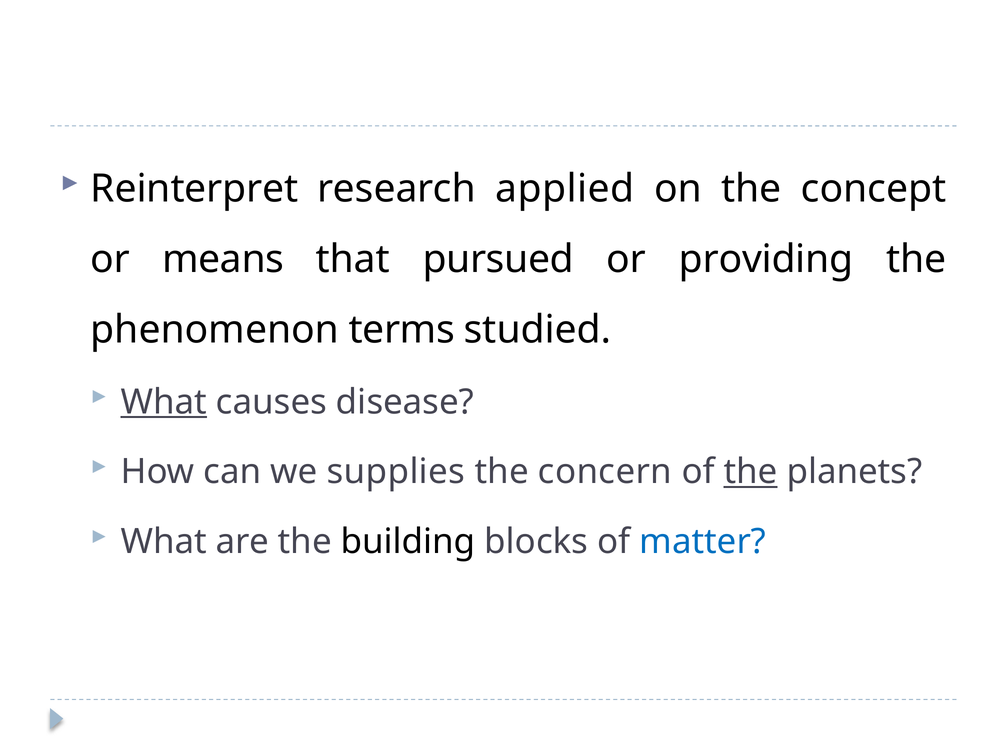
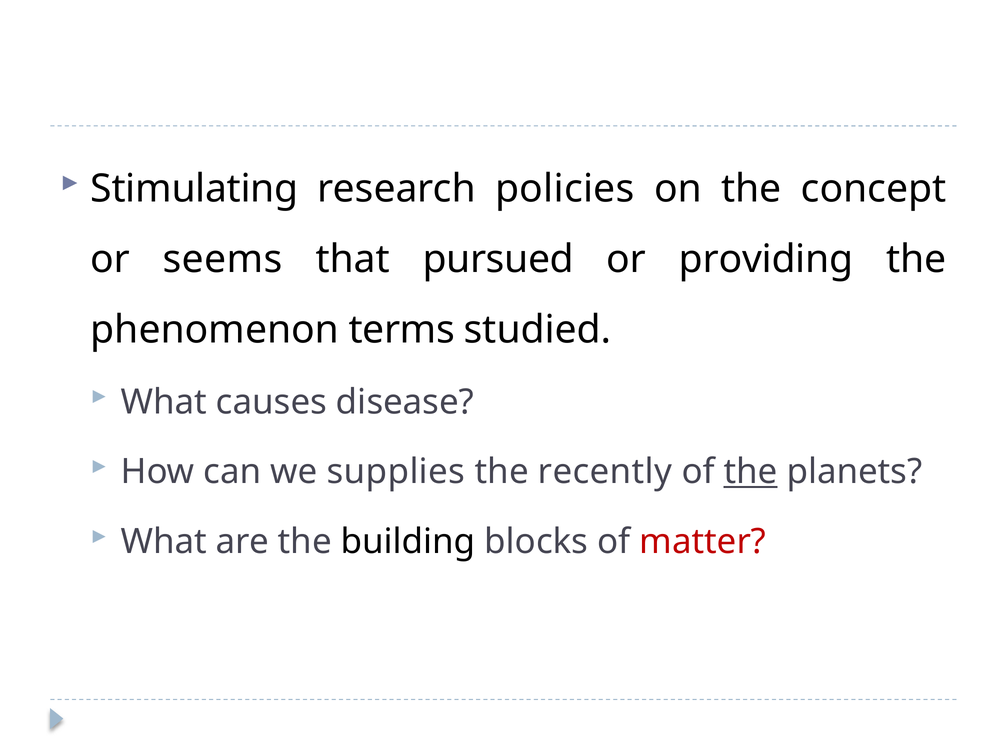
Reinterpret: Reinterpret -> Stimulating (194, 189)
applied: applied -> policies (565, 189)
means: means -> seems (223, 260)
What underline: present -> none (164, 402)
concern: concern -> recently (605, 472)
matter colour: blue -> red (703, 542)
